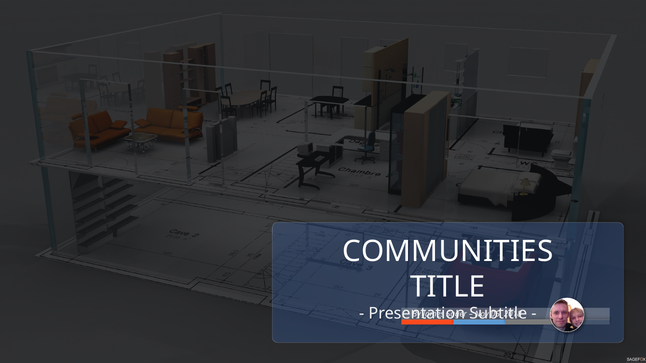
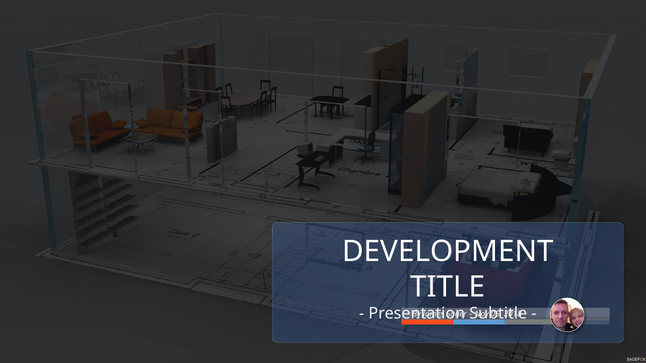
COMMUNITIES: COMMUNITIES -> DEVELOPMENT (448, 252)
